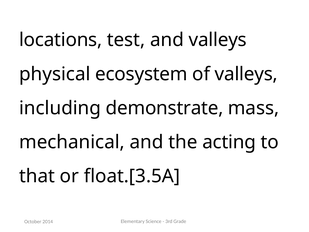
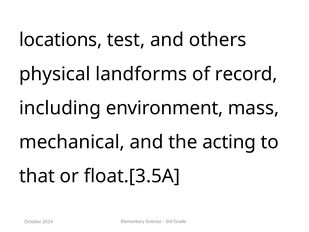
and valleys: valleys -> others (218, 40)
ecosystem: ecosystem -> landforms (141, 74)
of valleys: valleys -> record (246, 74)
demonstrate: demonstrate -> environment (165, 108)
